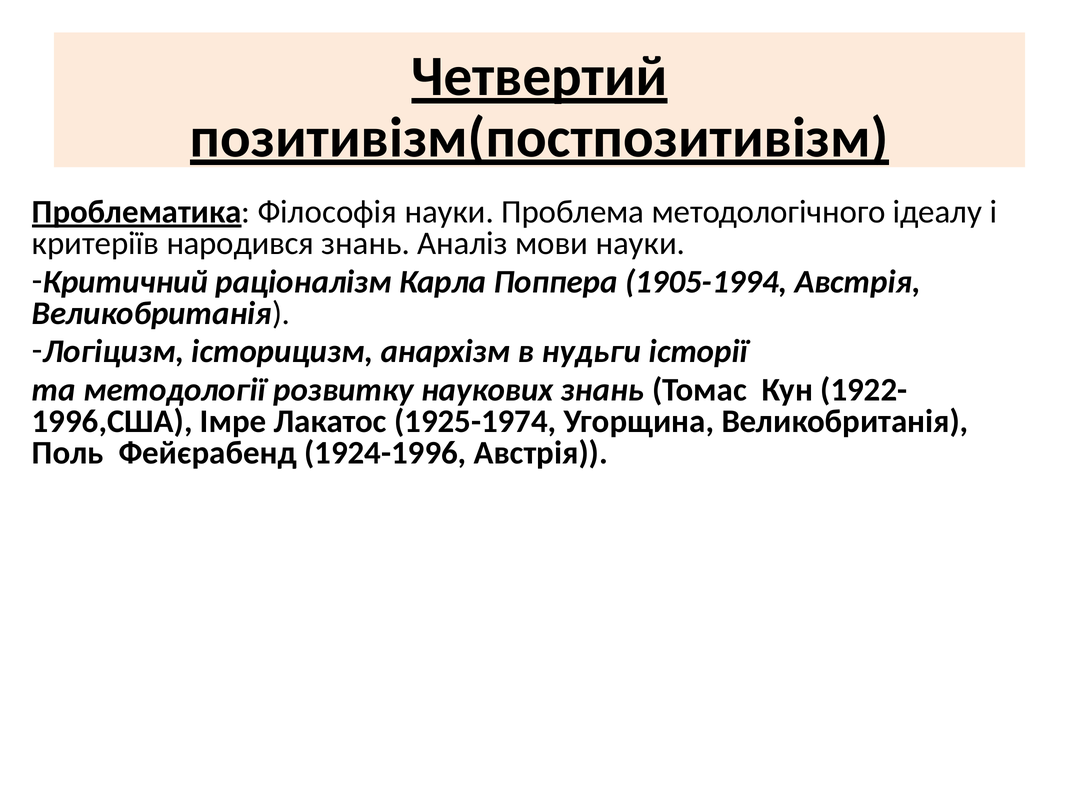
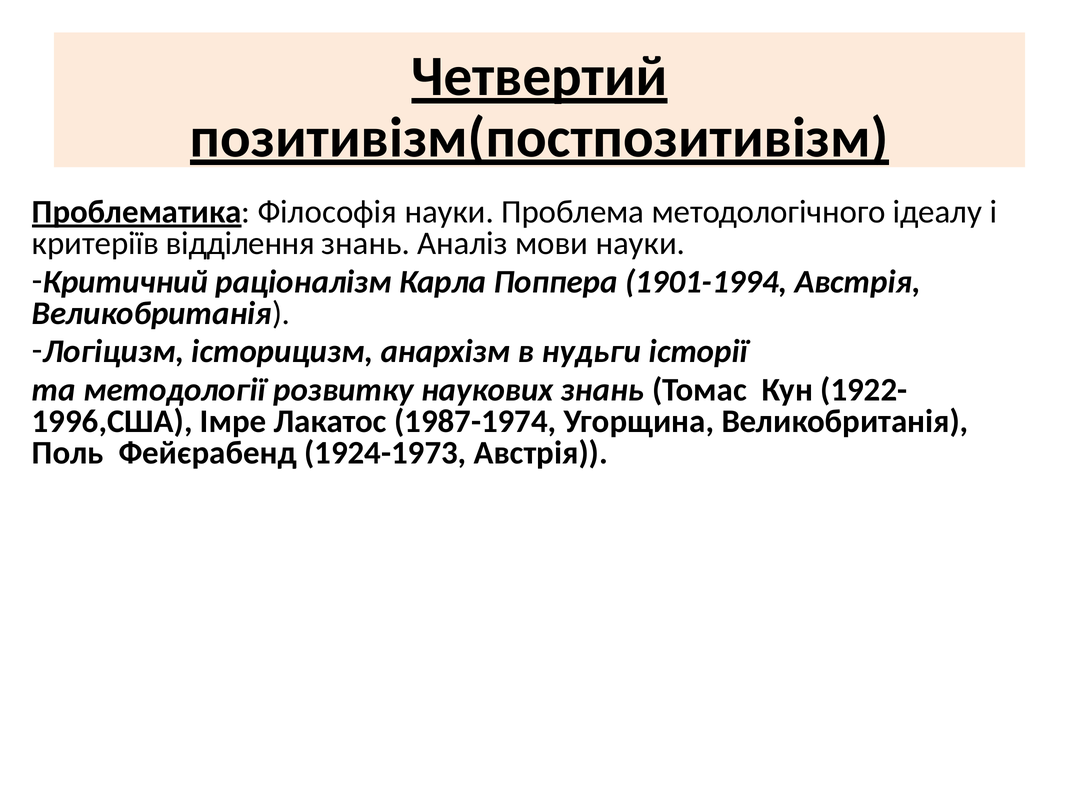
народився: народився -> відділення (240, 244)
1905-1994: 1905-1994 -> 1901-1994 (706, 282)
1925-1974: 1925-1974 -> 1987-1974 (475, 421)
1924-1996: 1924-1996 -> 1924-1973 (385, 453)
